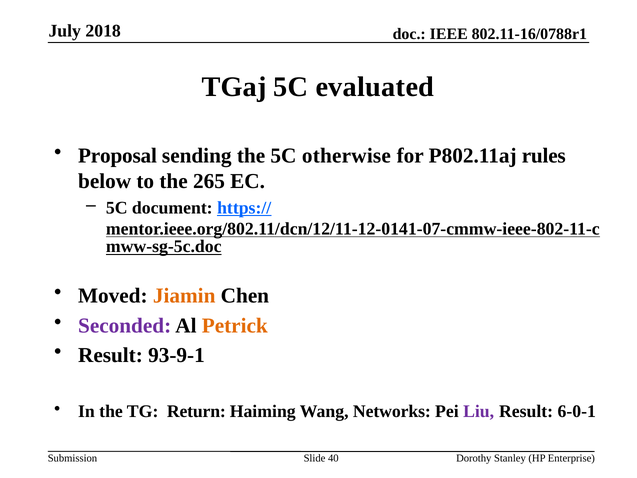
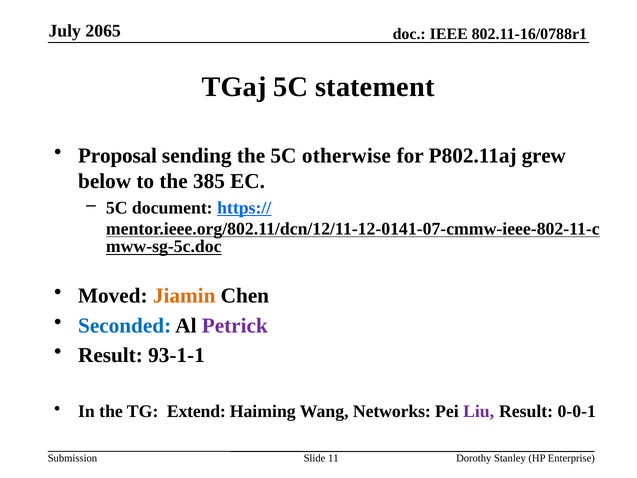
2018: 2018 -> 2065 (103, 31)
evaluated: evaluated -> statement (375, 87)
rules: rules -> grew (544, 155)
265: 265 -> 385 (209, 181)
Seconded colour: purple -> blue (125, 325)
Petrick colour: orange -> purple (235, 325)
93-9-1: 93-9-1 -> 93-1-1 (176, 355)
Return: Return -> Extend (196, 411)
6-0-1: 6-0-1 -> 0-0-1 (577, 411)
40: 40 -> 11 (333, 458)
